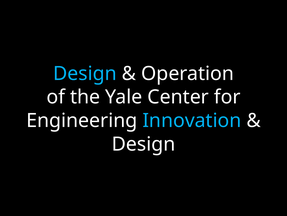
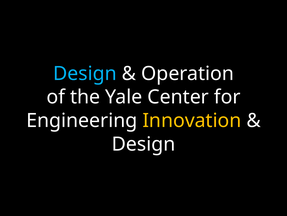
Innovation colour: light blue -> yellow (192, 120)
